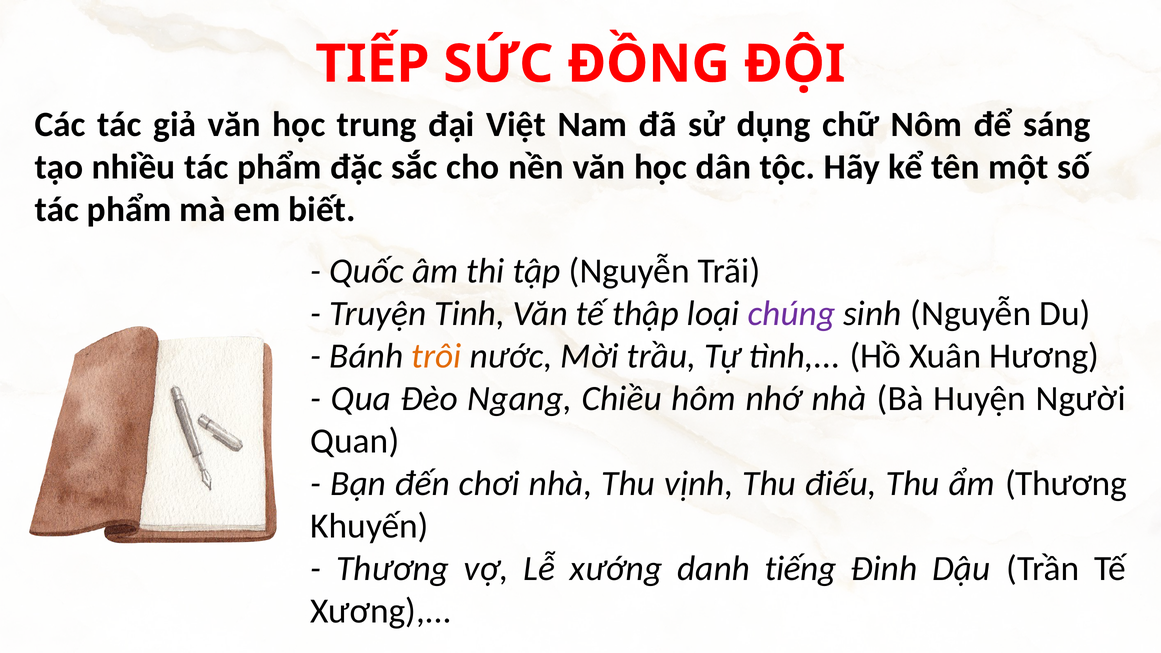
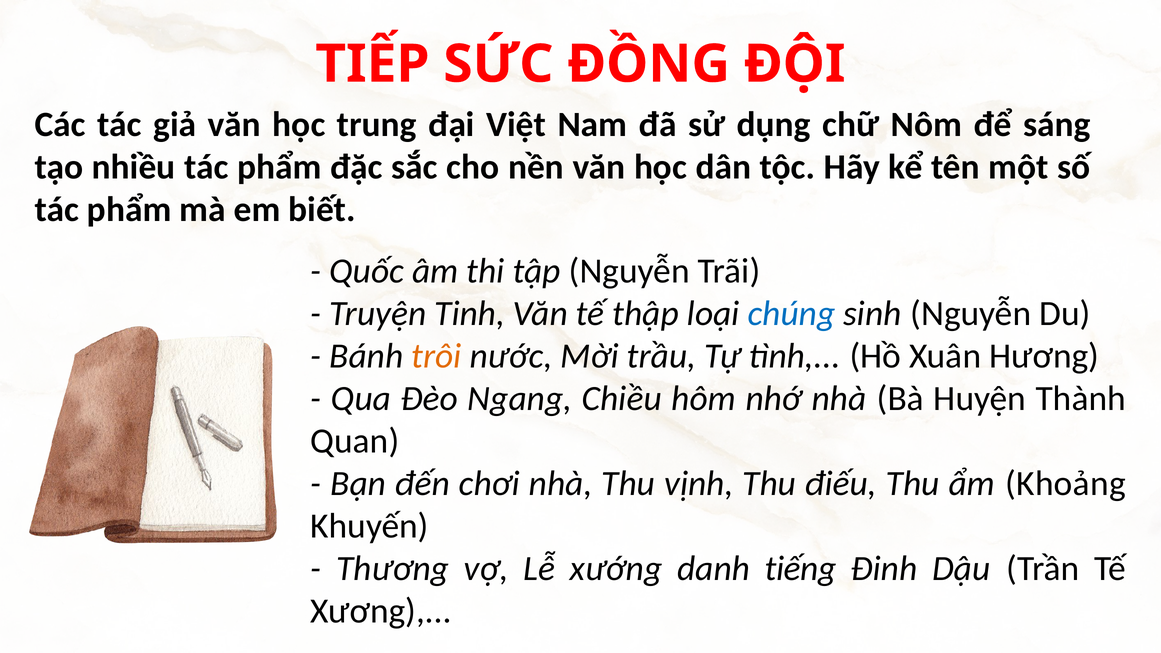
chúng colour: purple -> blue (791, 313)
Người: Người -> Thành (1081, 399)
ẩm Thương: Thương -> Khoảng (1066, 484)
